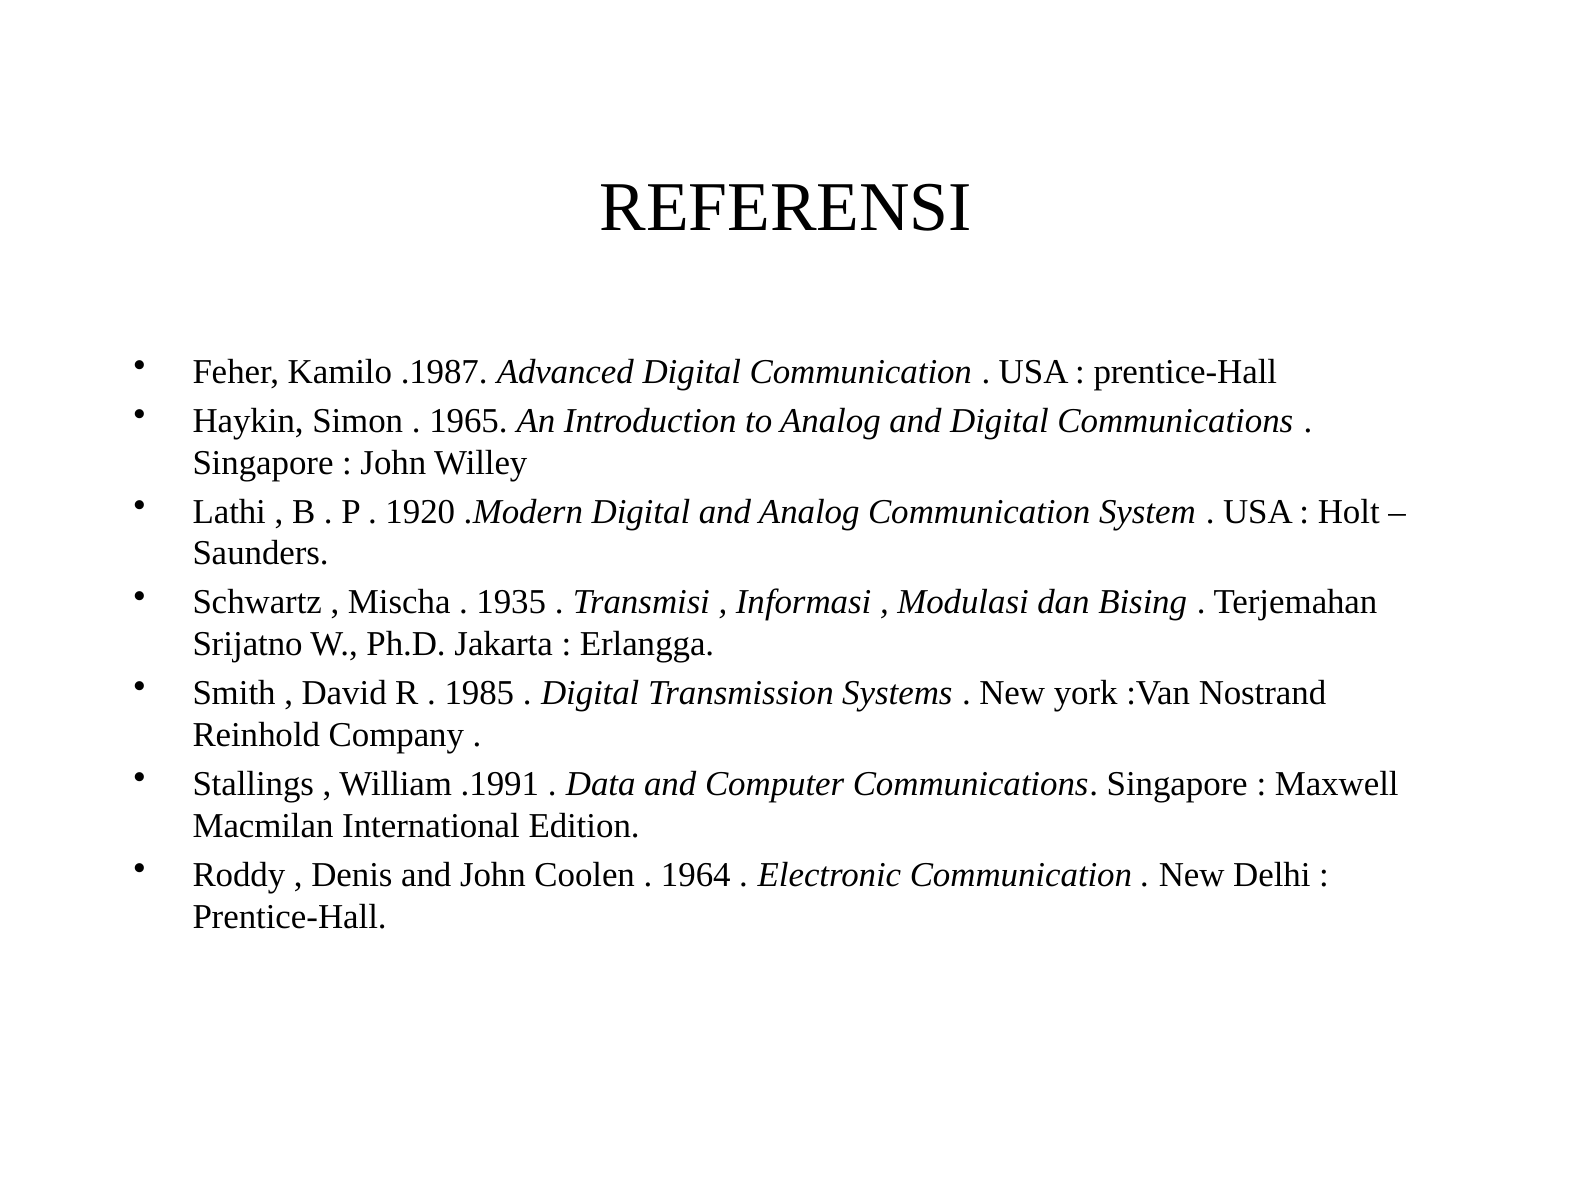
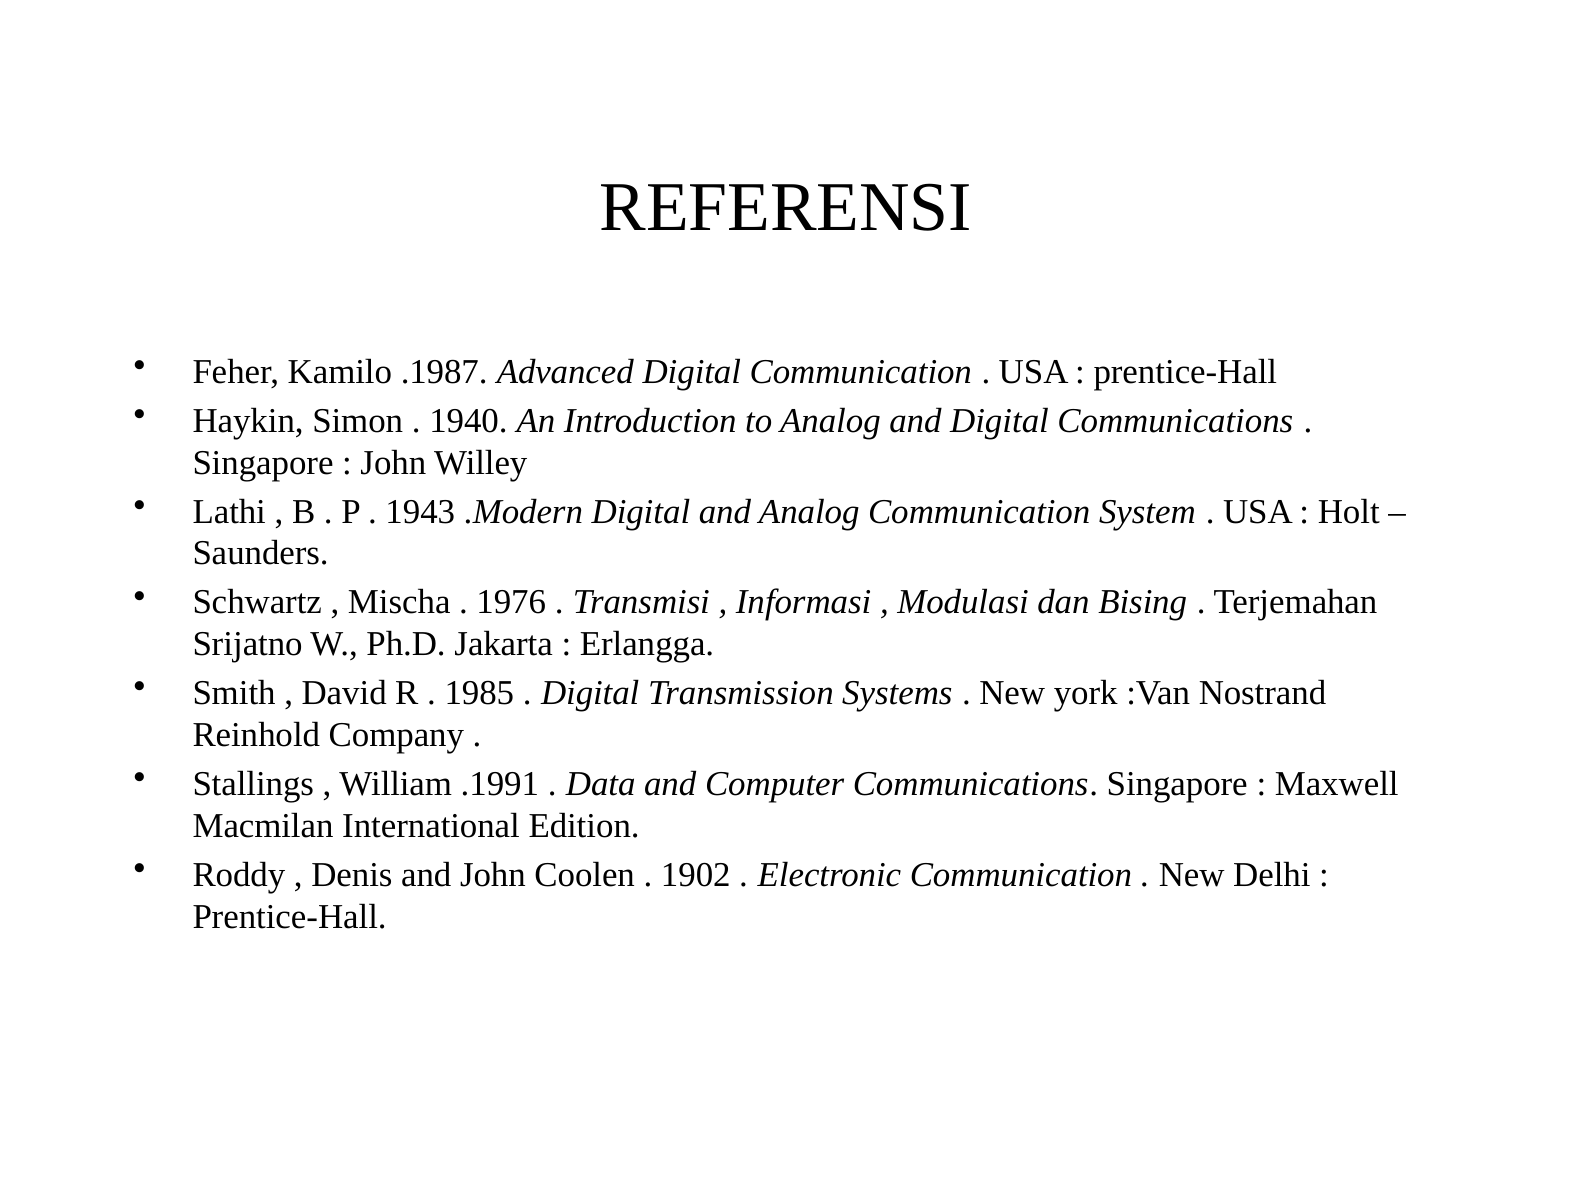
1965: 1965 -> 1940 (468, 421)
1920: 1920 -> 1943 (420, 512)
1935: 1935 -> 1976 (511, 602)
1964: 1964 -> 1902 (696, 875)
